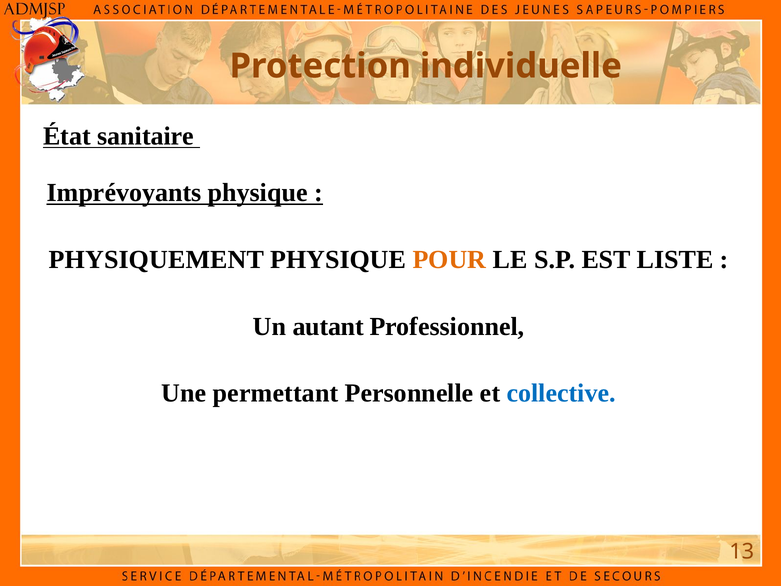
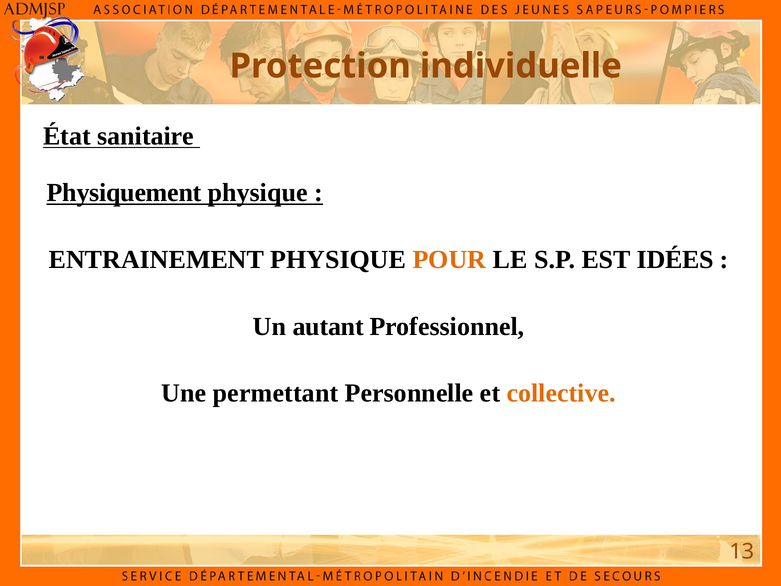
Imprévoyants: Imprévoyants -> Physiquement (124, 193)
PHYSIQUEMENT: PHYSIQUEMENT -> ENTRAINEMENT (156, 260)
LISTE: LISTE -> IDÉES (675, 260)
collective colour: blue -> orange (561, 393)
